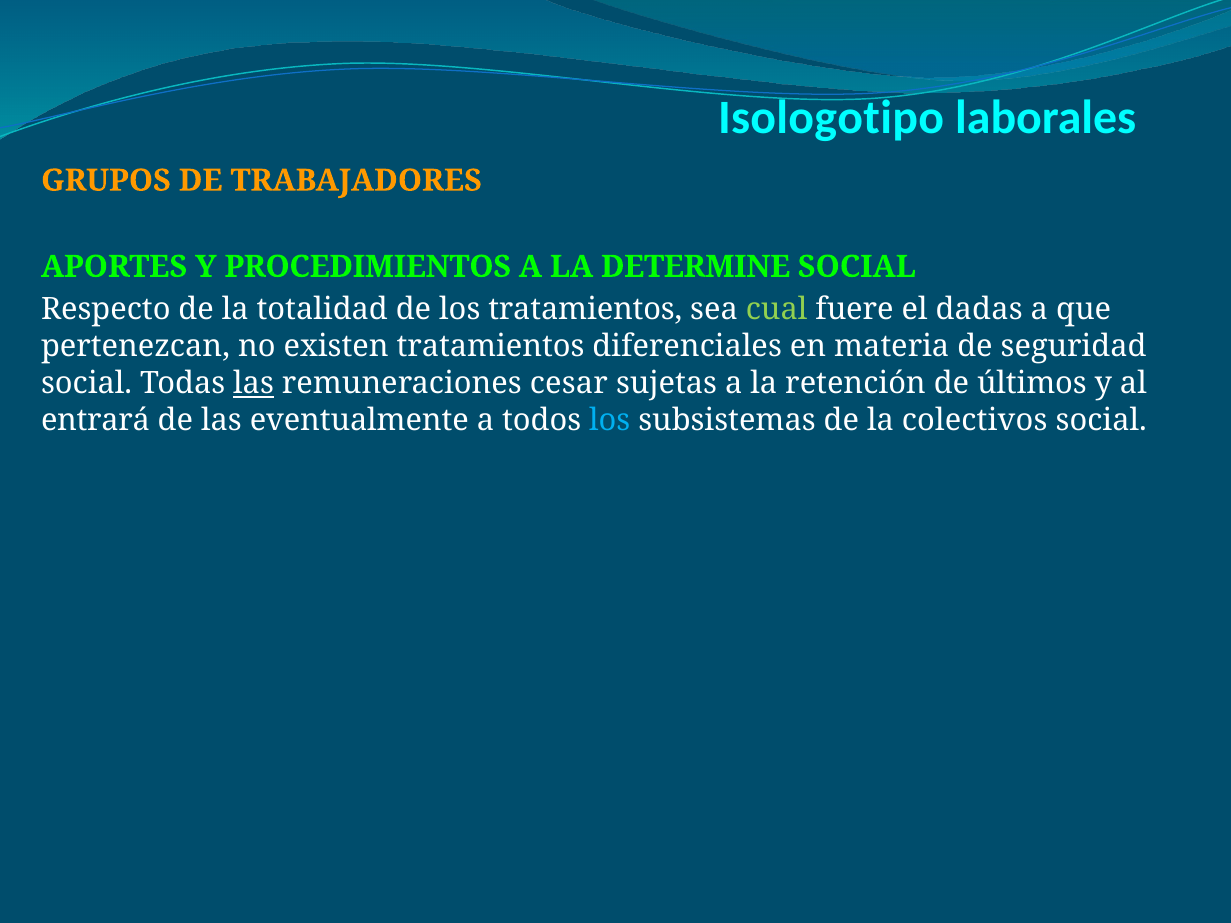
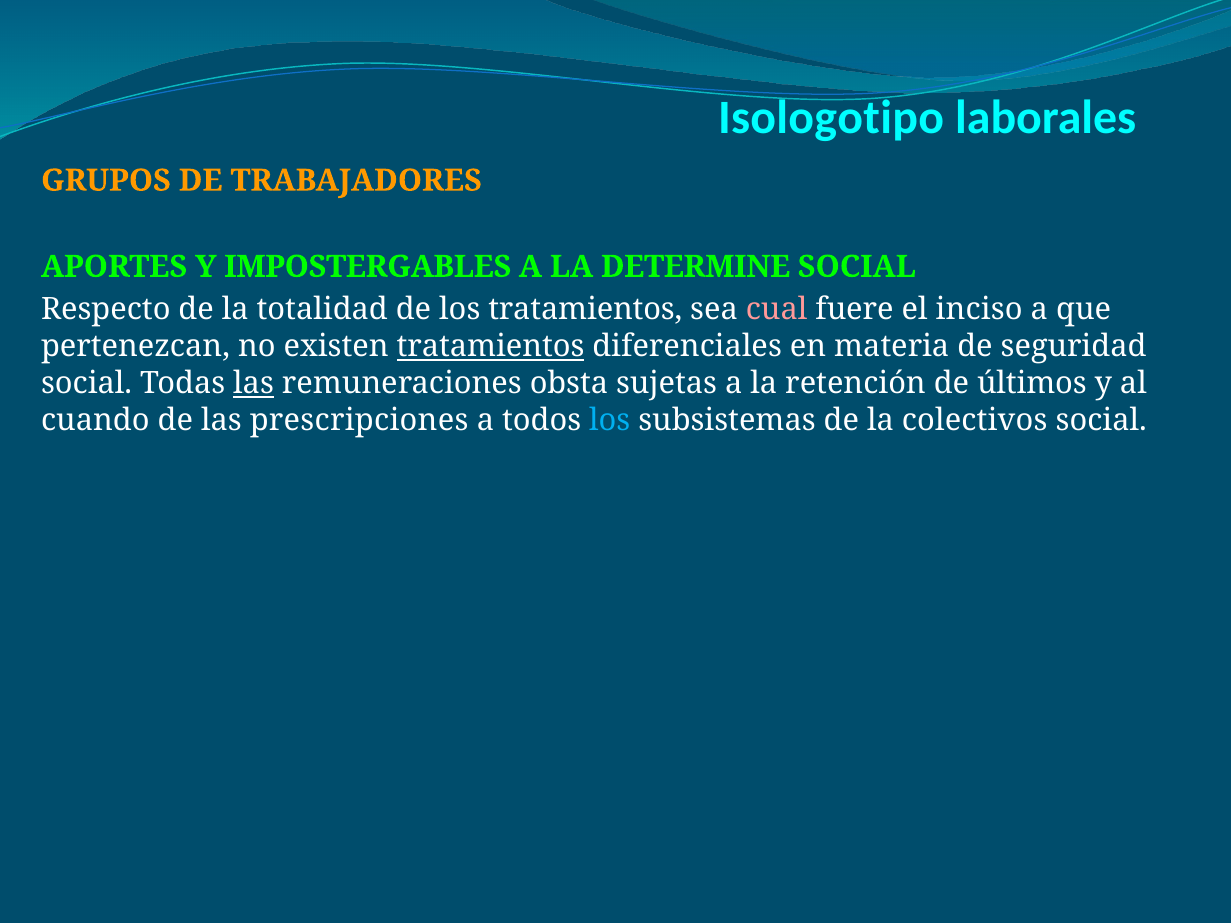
PROCEDIMIENTOS: PROCEDIMIENTOS -> IMPOSTERGABLES (368, 267)
cual colour: light green -> pink (777, 310)
dadas: dadas -> inciso (979, 310)
tratamientos underline: none -> present (491, 347)
cesar: cesar -> obsta (569, 384)
entrará: entrará -> cuando (95, 421)
eventualmente: eventualmente -> prescripciones (359, 421)
